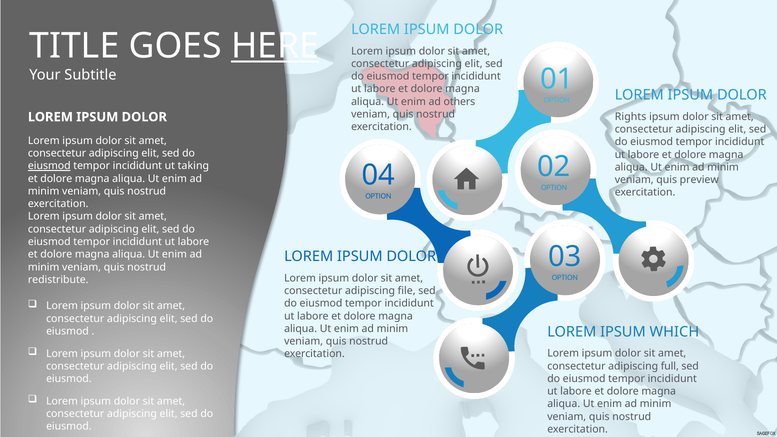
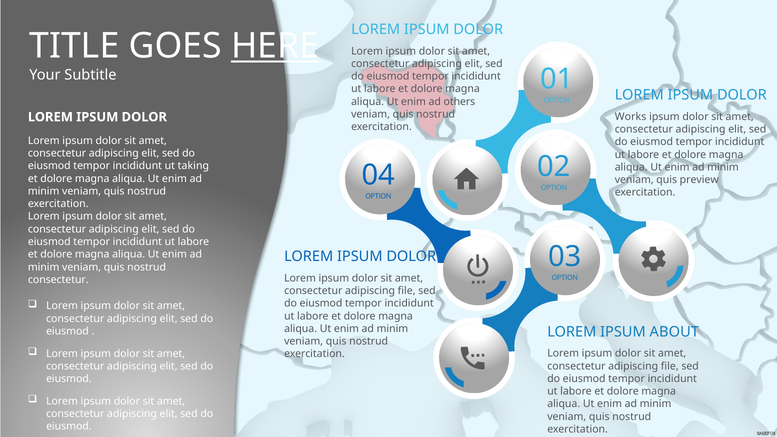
Rights: Rights -> Works (631, 117)
eiusmod underline: present -> none (49, 166)
redistribute: redistribute -> consectetur (58, 280)
WHICH: WHICH -> ABOUT (674, 332)
full: full -> file (670, 366)
